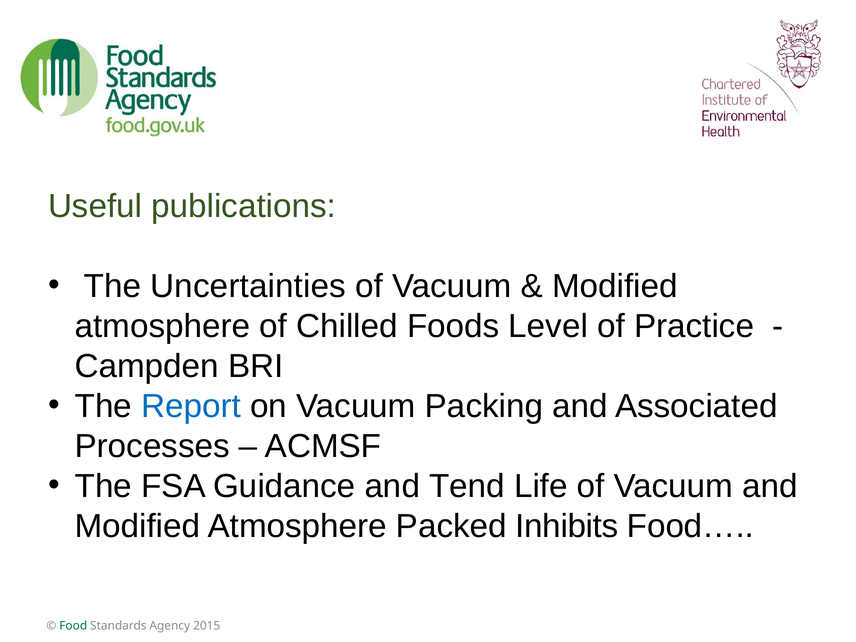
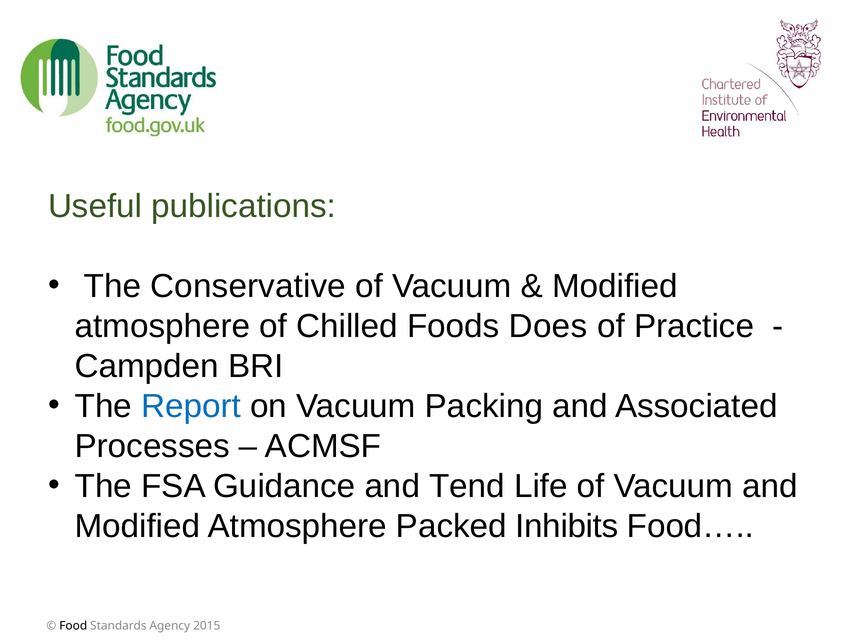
Uncertainties: Uncertainties -> Conservative (248, 286)
Level: Level -> Does (548, 326)
Food colour: green -> black (73, 626)
